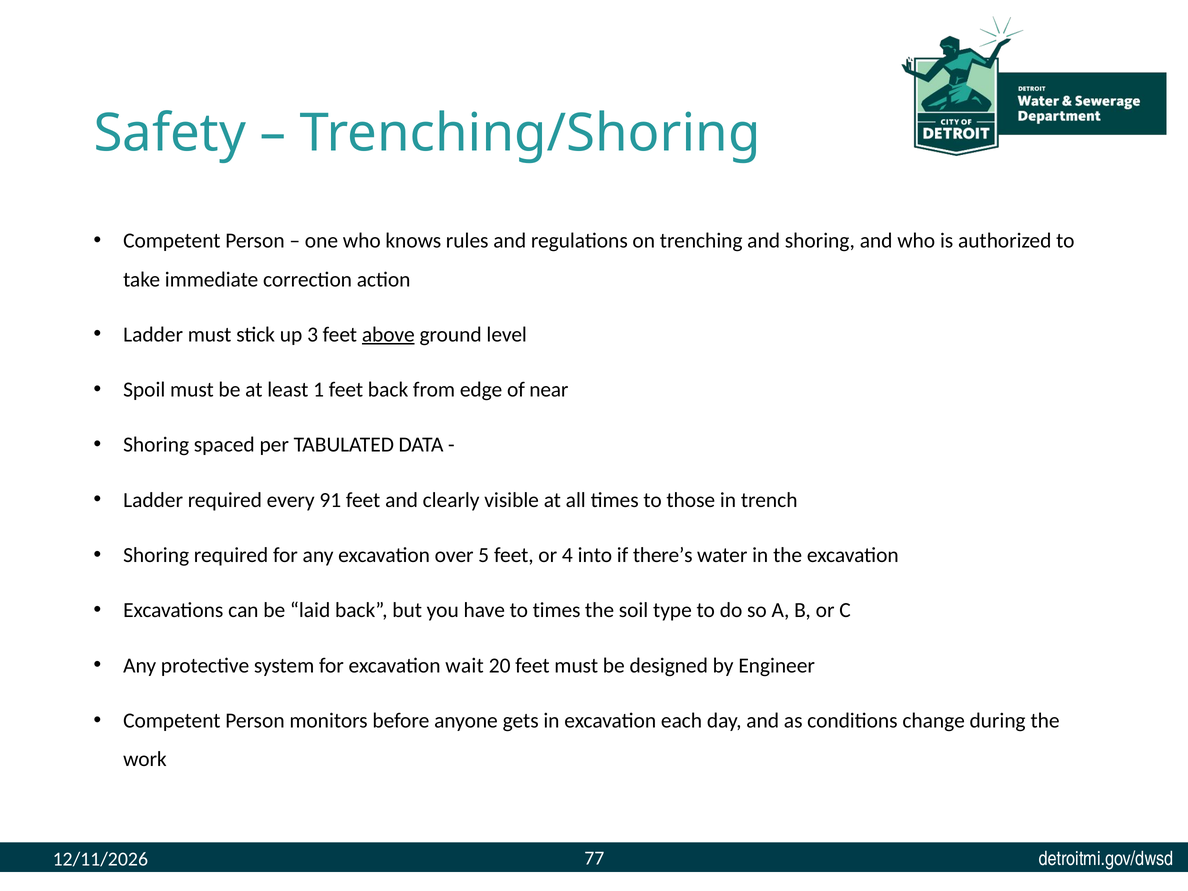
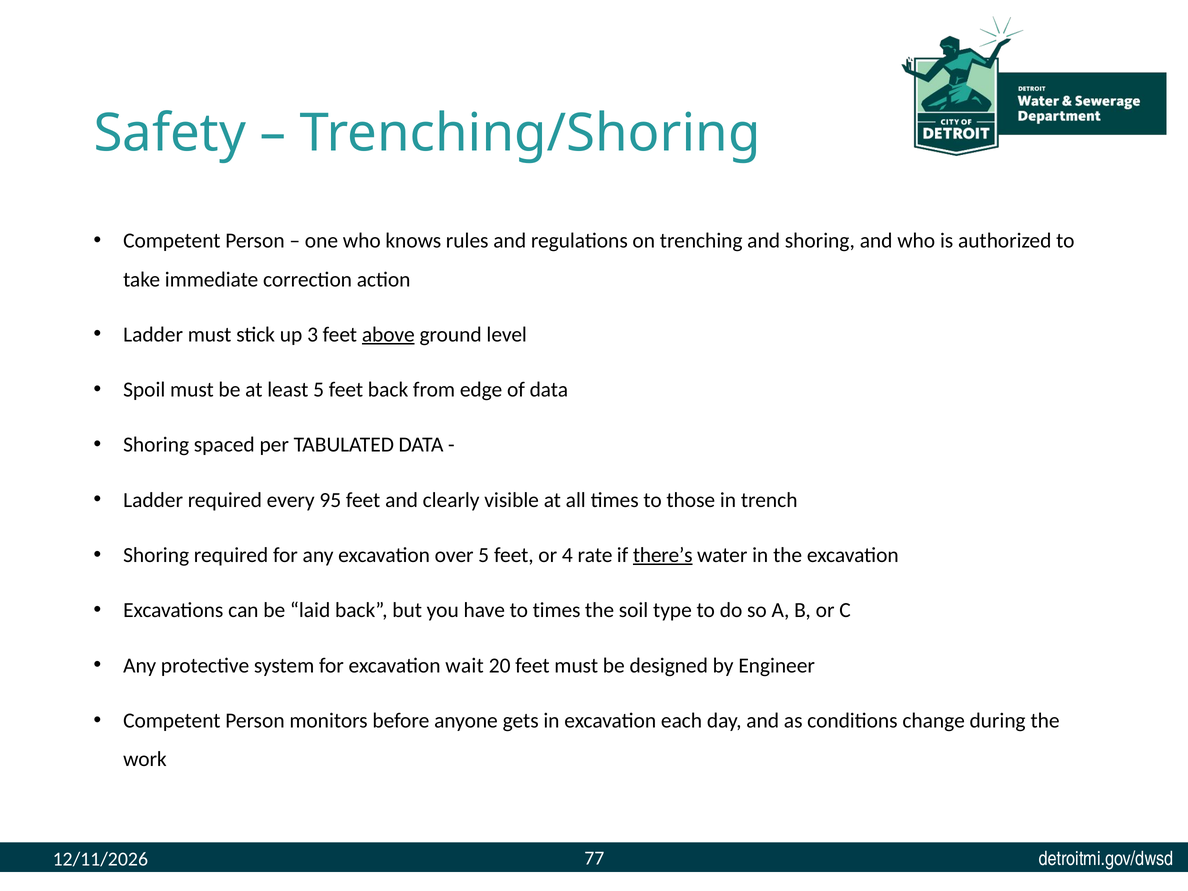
least 1: 1 -> 5 (319, 390)
of near: near -> data (549, 390)
91: 91 -> 95 (330, 500)
into: into -> rate (595, 555)
there’s underline: none -> present (663, 555)
